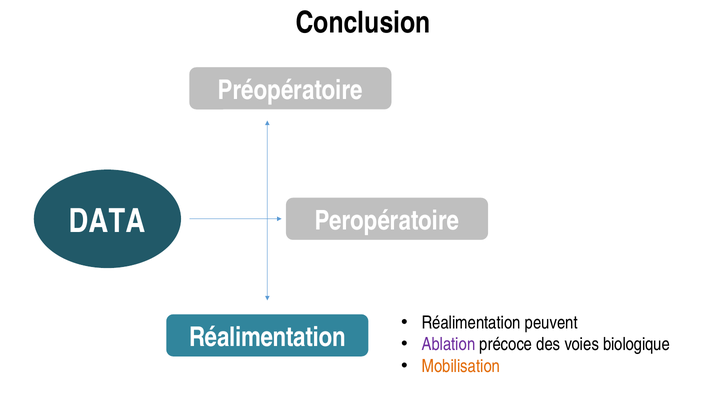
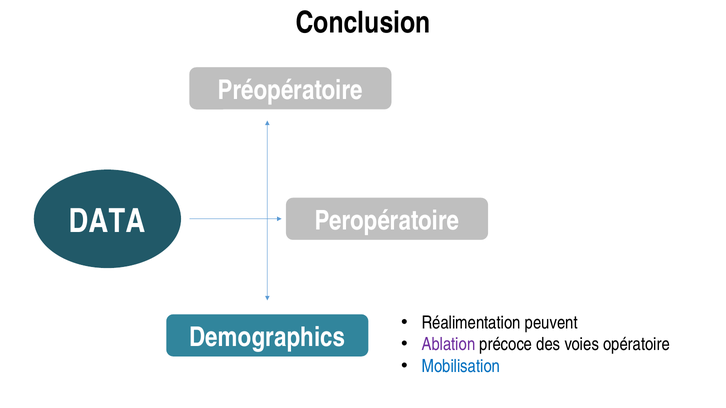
Réalimentation: Réalimentation -> Demographics (267, 338)
biologique: biologique -> opératoire (636, 345)
Mobilisation colour: orange -> blue (461, 367)
